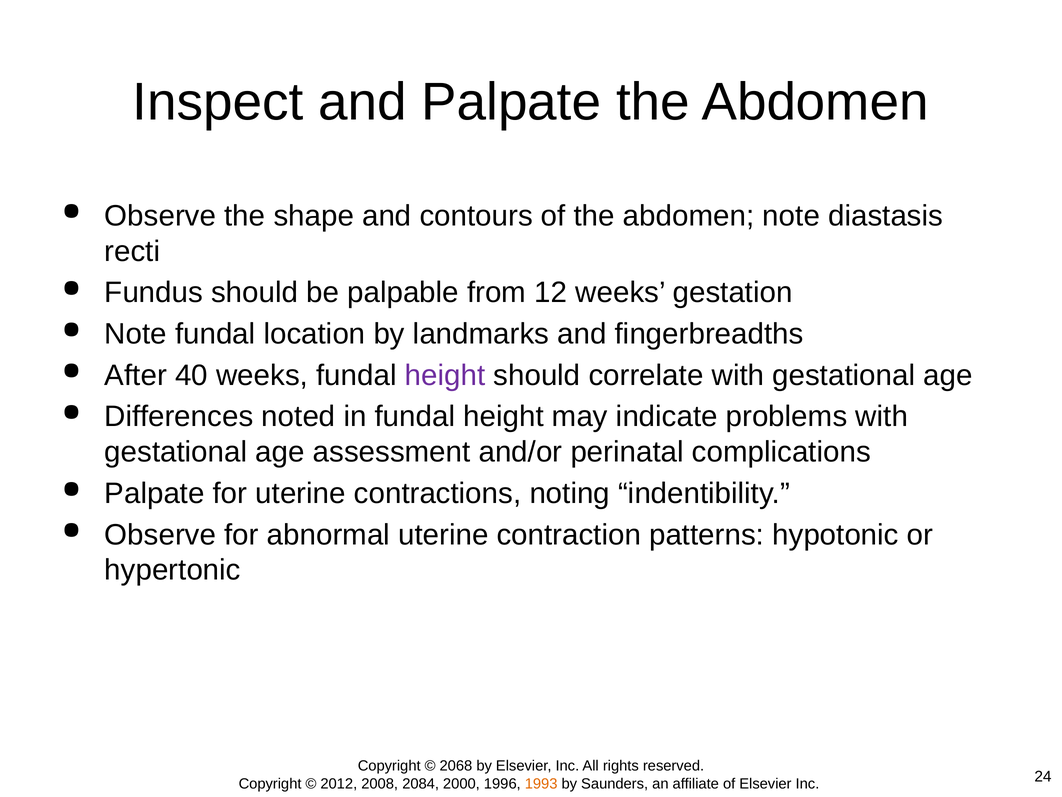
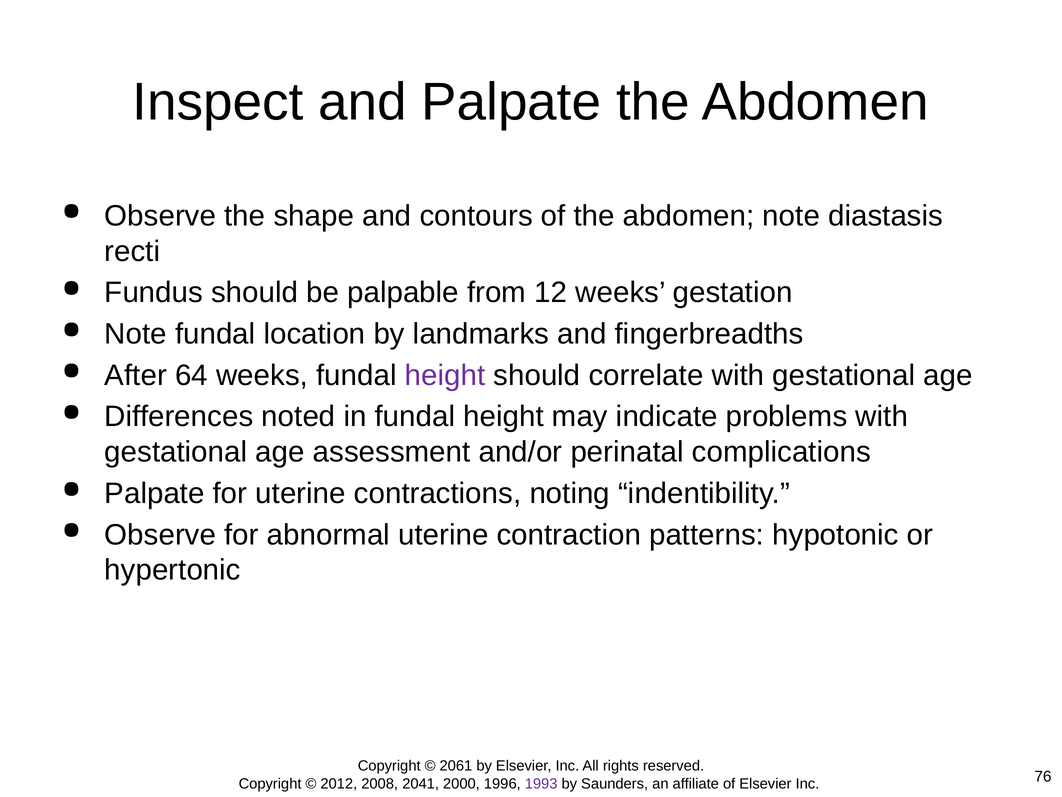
40: 40 -> 64 (191, 375)
2068: 2068 -> 2061 (456, 766)
2084: 2084 -> 2041 (421, 783)
1993 colour: orange -> purple (541, 783)
24: 24 -> 76 (1043, 776)
